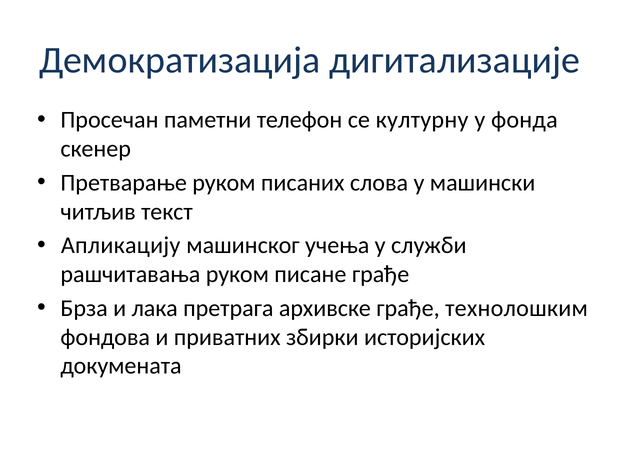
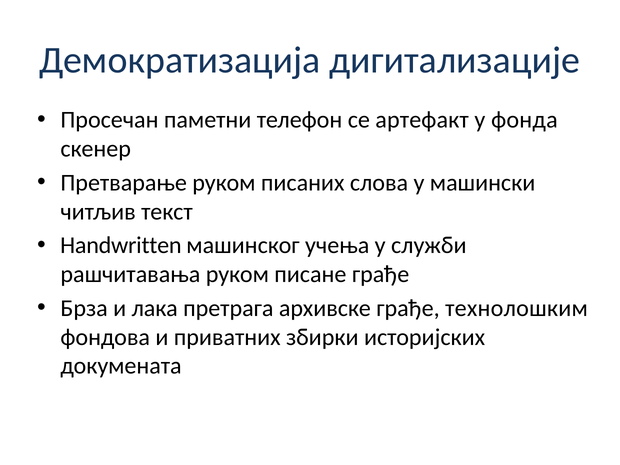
културну: културну -> артефакт (422, 120)
Апликацију: Апликацију -> Handwritten (121, 245)
